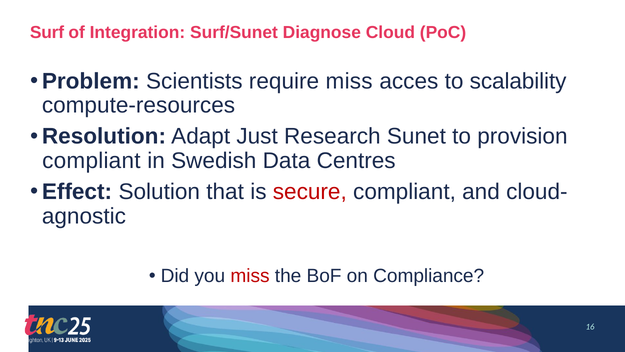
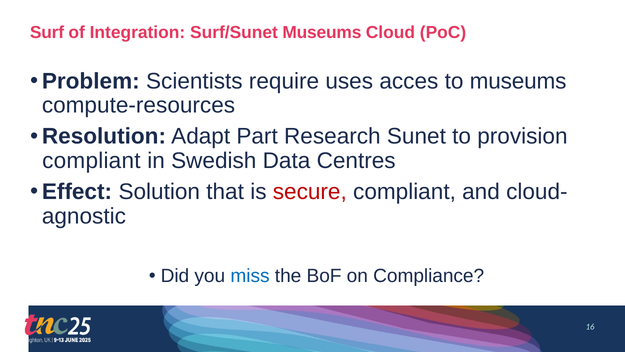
Surf/Sunet Diagnose: Diagnose -> Museums (322, 33)
require miss: miss -> uses (349, 81)
to scalability: scalability -> museums (518, 81)
Just: Just -> Part (257, 136)
miss colour: red -> blue (250, 276)
